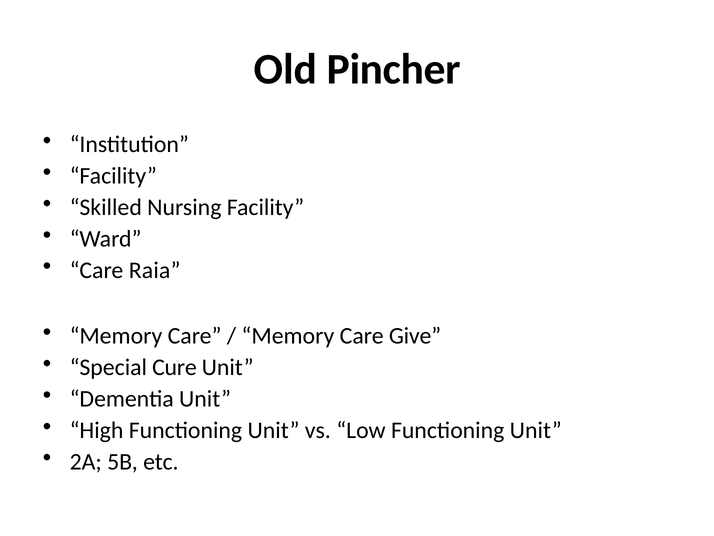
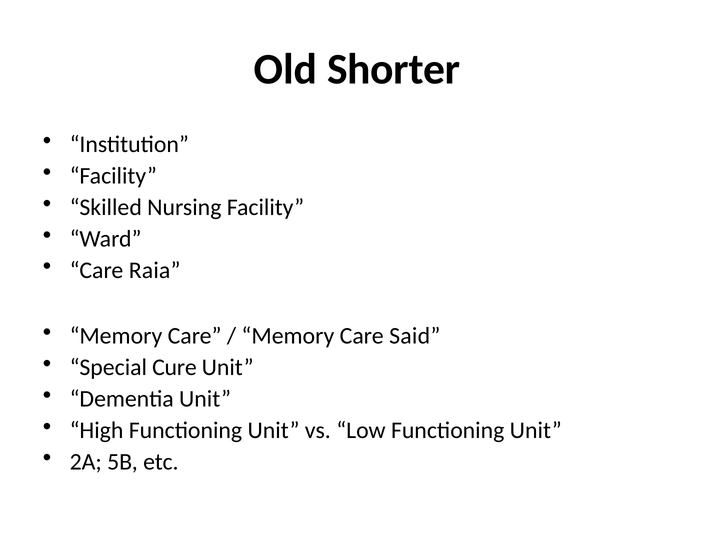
Pincher: Pincher -> Shorter (394, 69)
Give: Give -> Said (415, 336)
